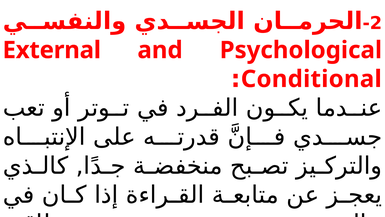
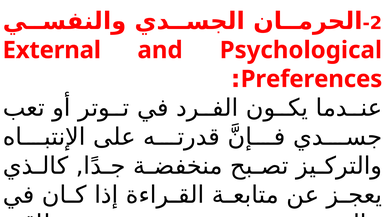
Conditional: Conditional -> Preferences (311, 79)
